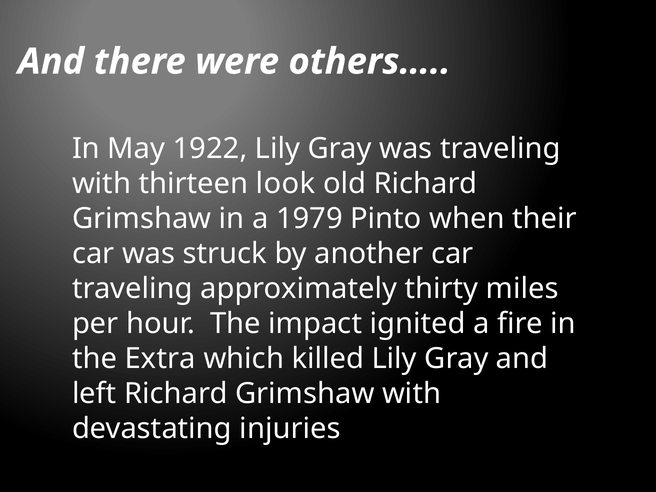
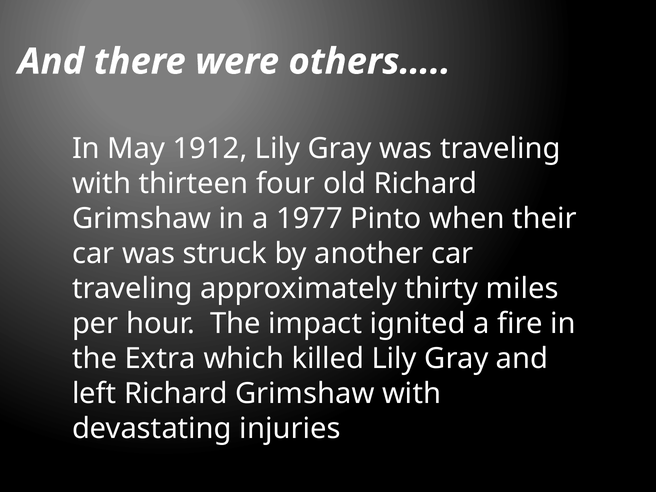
1922: 1922 -> 1912 (210, 148)
look: look -> four (285, 183)
1979: 1979 -> 1977 (309, 218)
